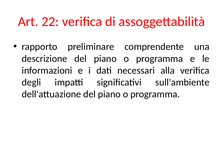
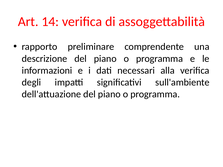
22: 22 -> 14 (50, 22)
